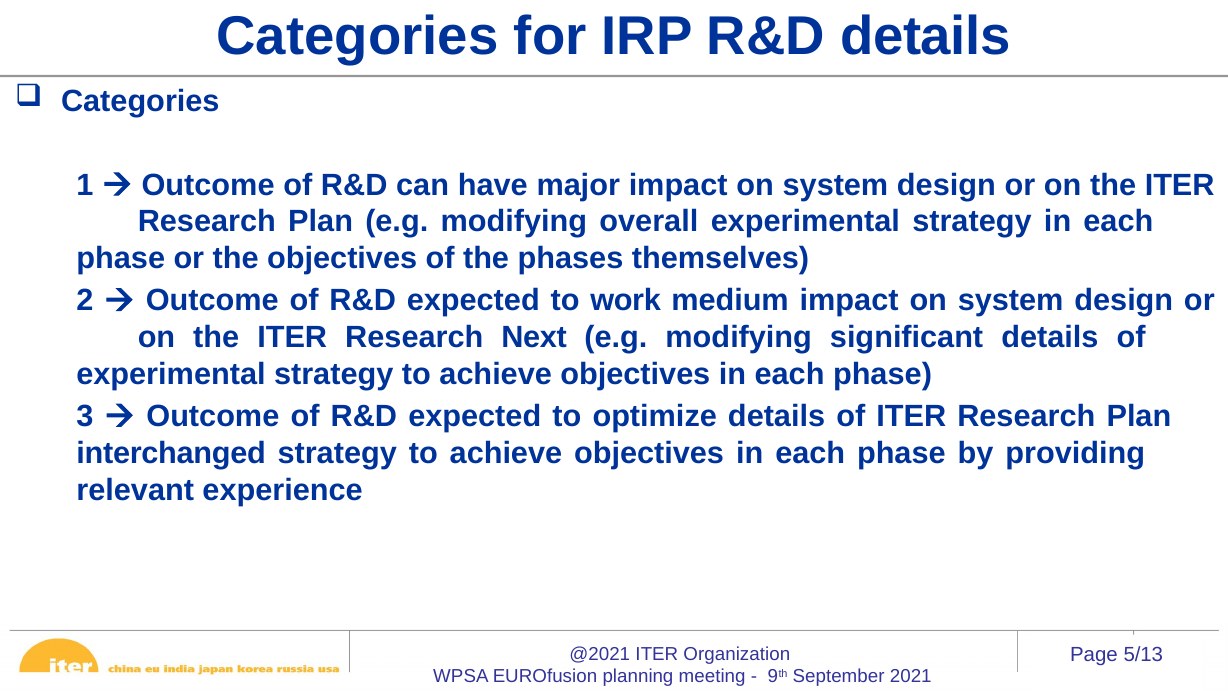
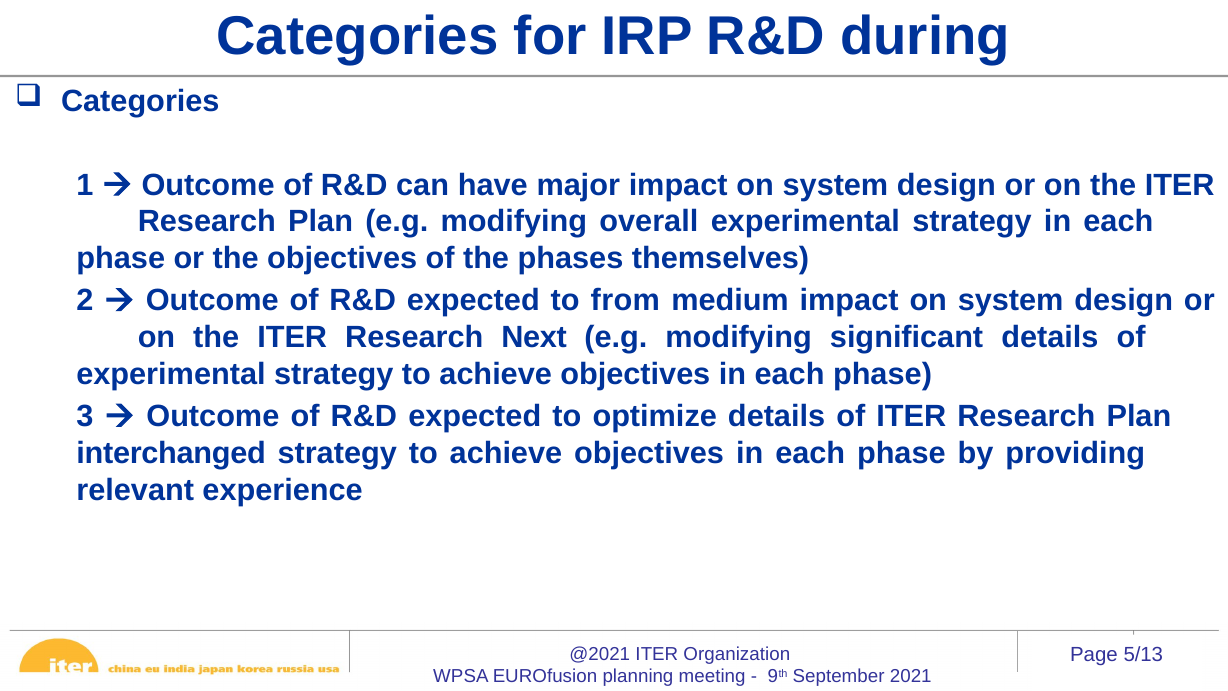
R&D details: details -> during (925, 36)
work: work -> from (625, 300)
